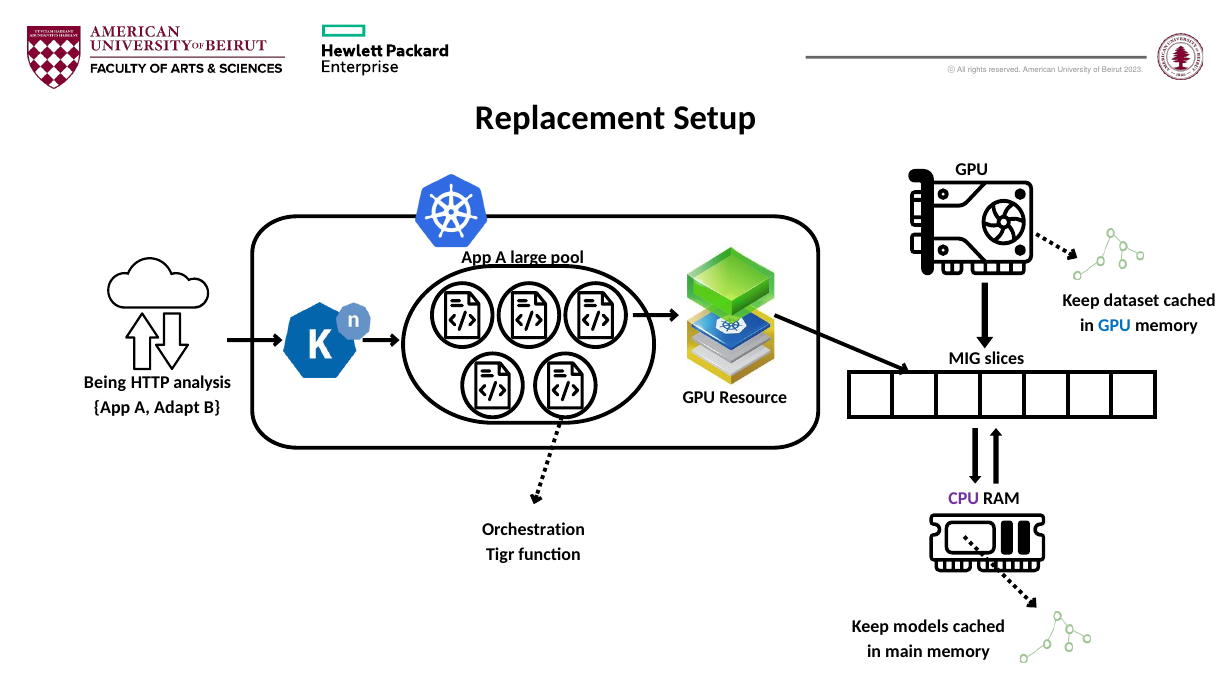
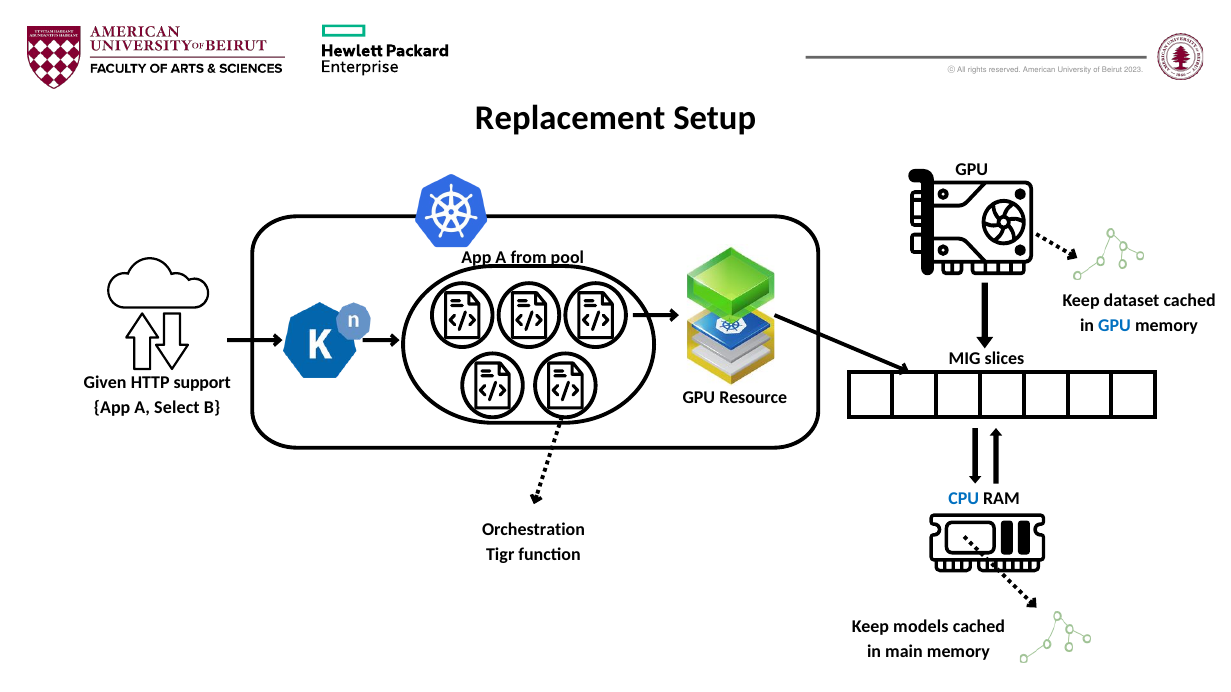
large: large -> from (529, 258)
Being: Being -> Given (105, 383)
analysis: analysis -> support (202, 383)
Adapt: Adapt -> Select (177, 408)
CPU colour: purple -> blue (964, 499)
